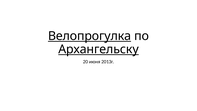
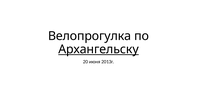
Велопрогулка underline: present -> none (90, 36)
